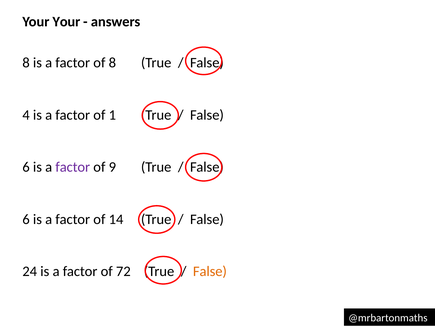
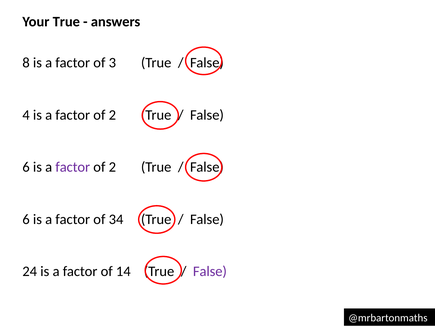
Your Your: Your -> True (66, 22)
of 8: 8 -> 3 (112, 63)
1: 1 -> 2 (112, 115)
9: 9 -> 2 (112, 167)
14: 14 -> 34 (116, 219)
72: 72 -> 14 (123, 272)
False colour: orange -> purple (210, 272)
